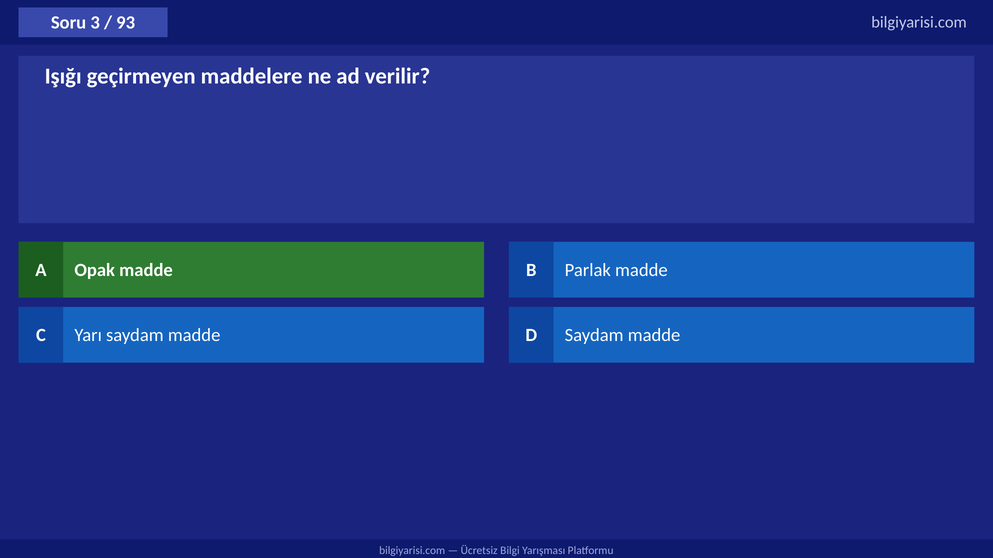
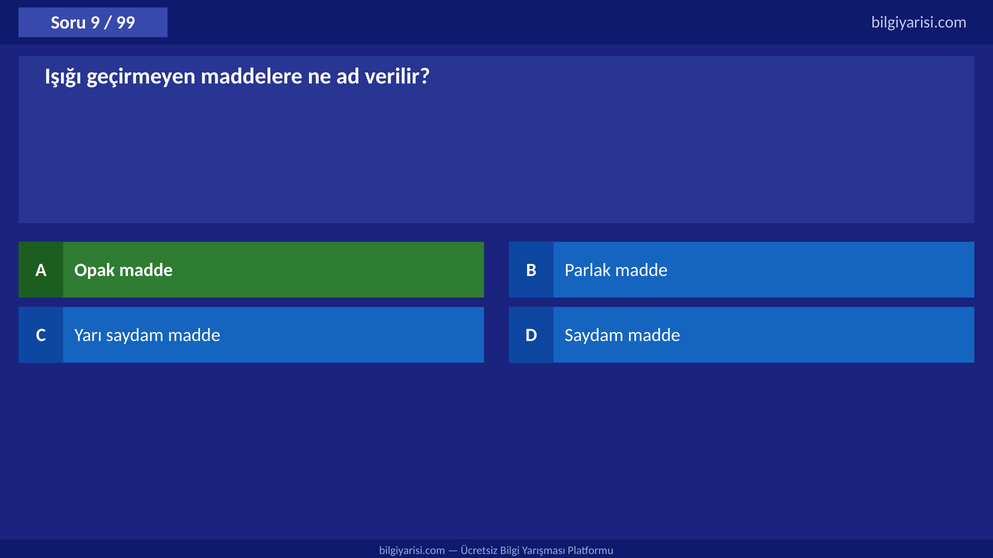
3: 3 -> 9 (95, 23)
93: 93 -> 99 (126, 23)
